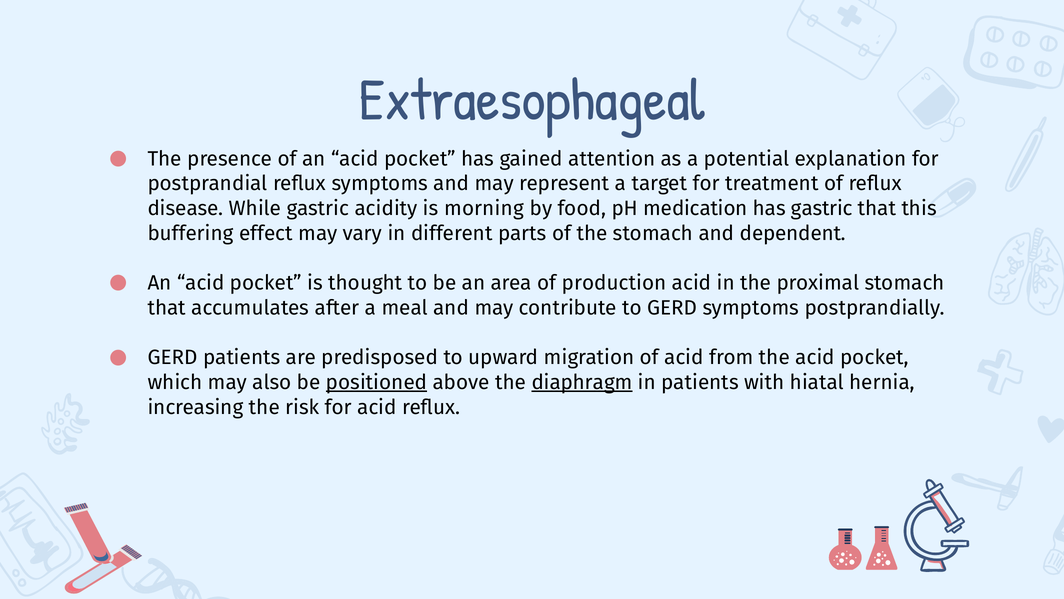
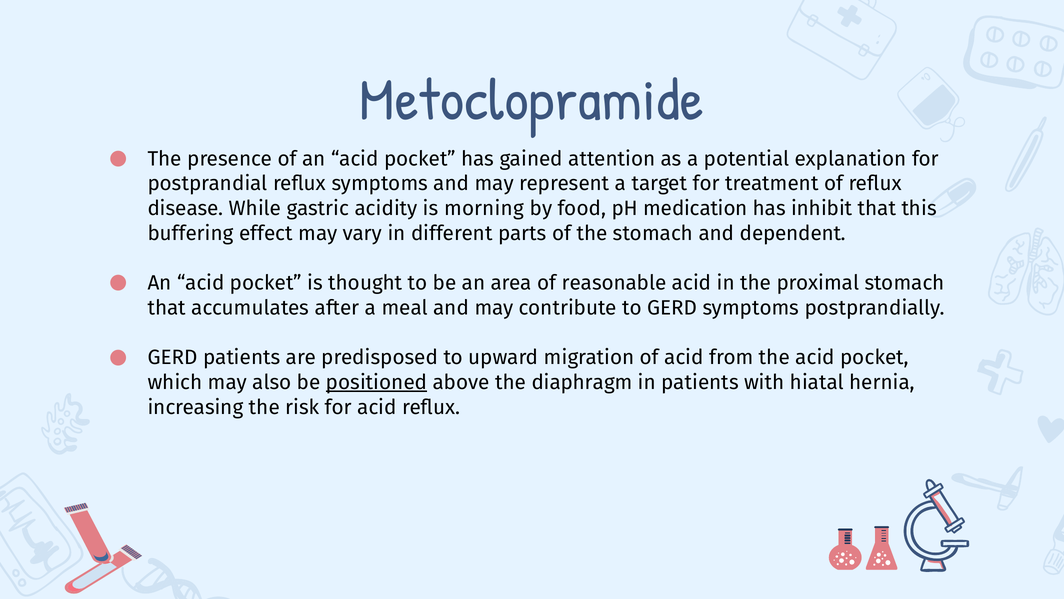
Extraesophageal: Extraesophageal -> Metoclopramide (532, 100)
has gastric: gastric -> inhibit (822, 208)
production: production -> reasonable (614, 283)
diaphragm underline: present -> none (582, 382)
